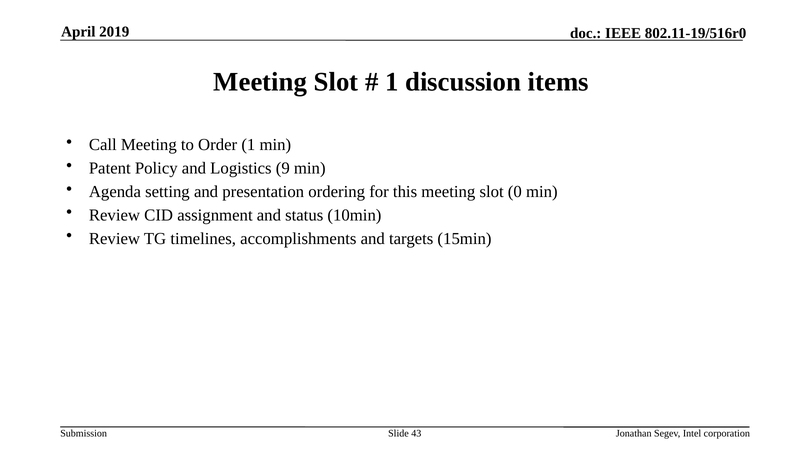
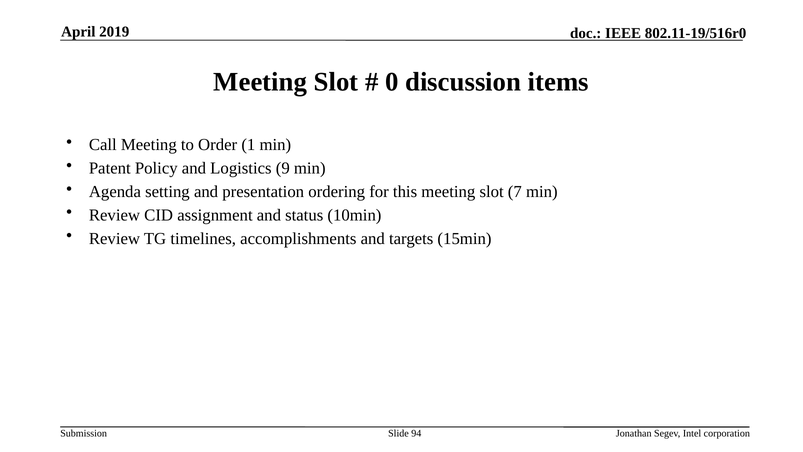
1: 1 -> 0 (392, 82)
0: 0 -> 7 (515, 192)
43: 43 -> 94 (416, 433)
